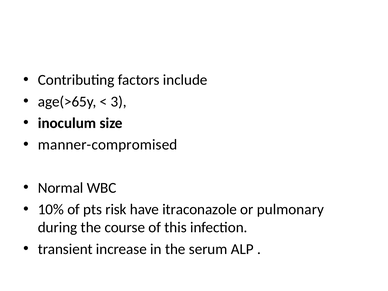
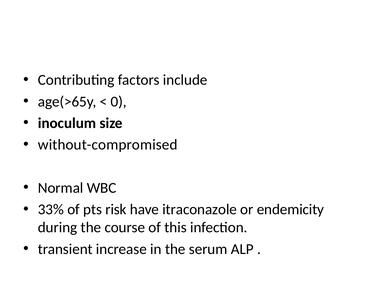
3: 3 -> 0 (119, 102)
manner-compromised: manner-compromised -> without-compromised (108, 145)
10%: 10% -> 33% (51, 209)
pulmonary: pulmonary -> endemicity (290, 209)
